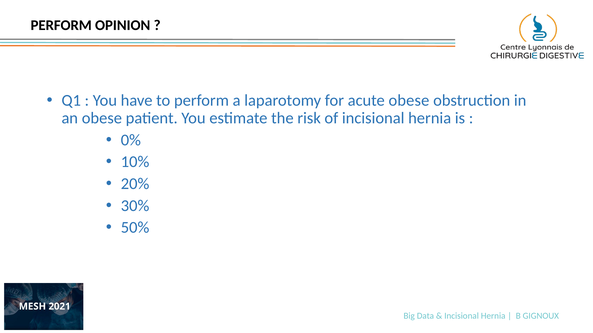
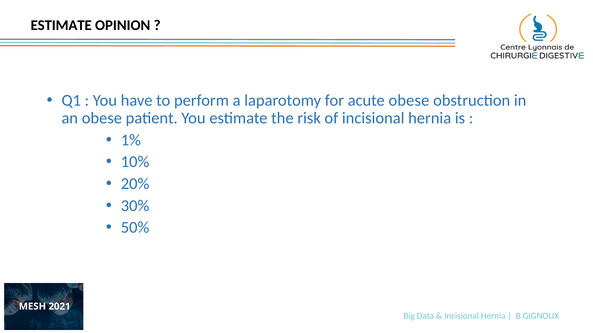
PERFORM: PERFORM -> ESTIMATE (61, 25)
0%: 0% -> 1% (131, 140)
